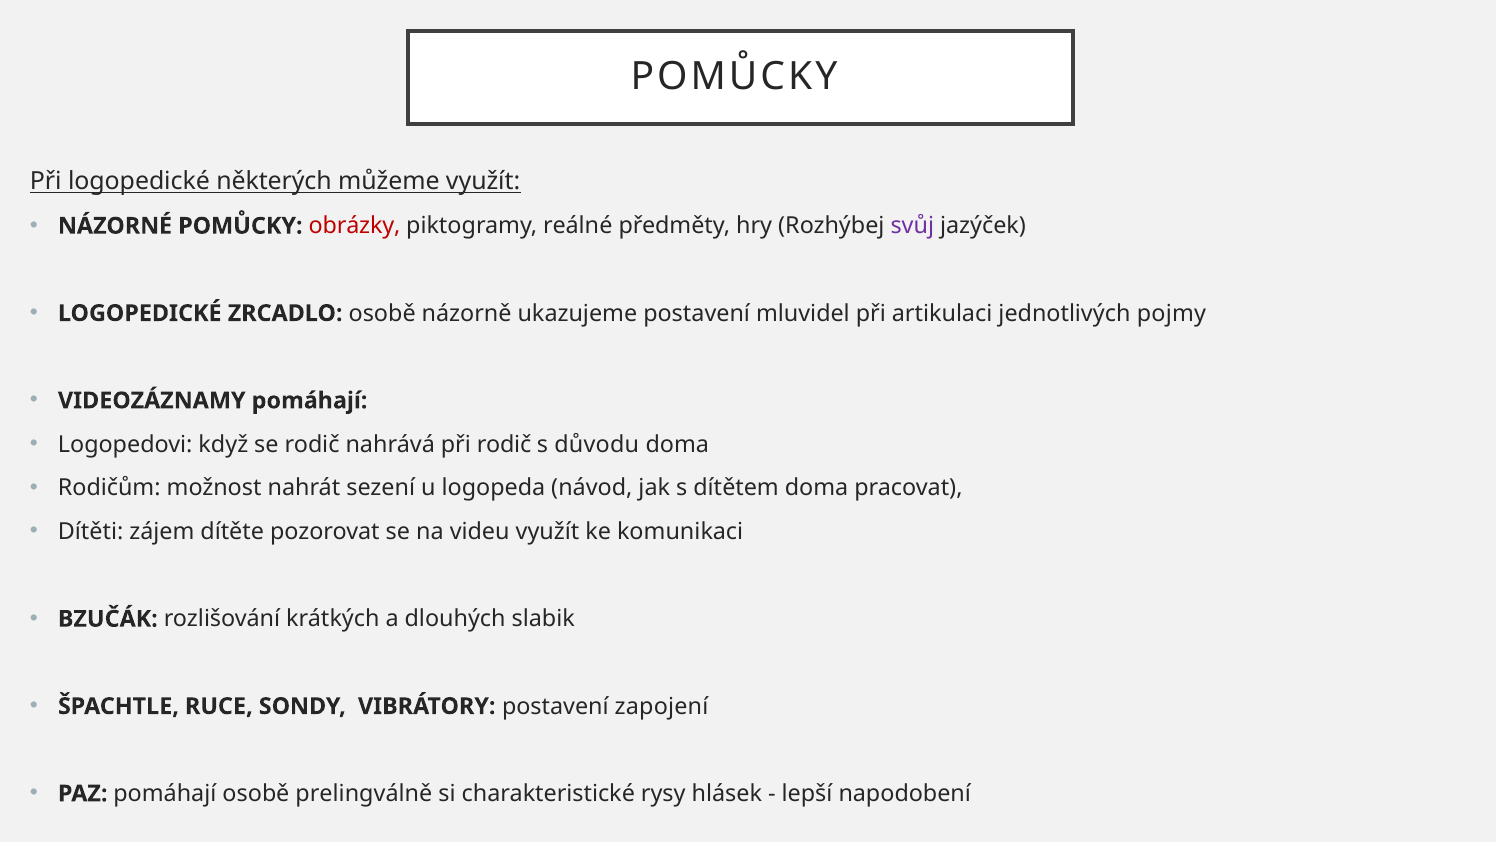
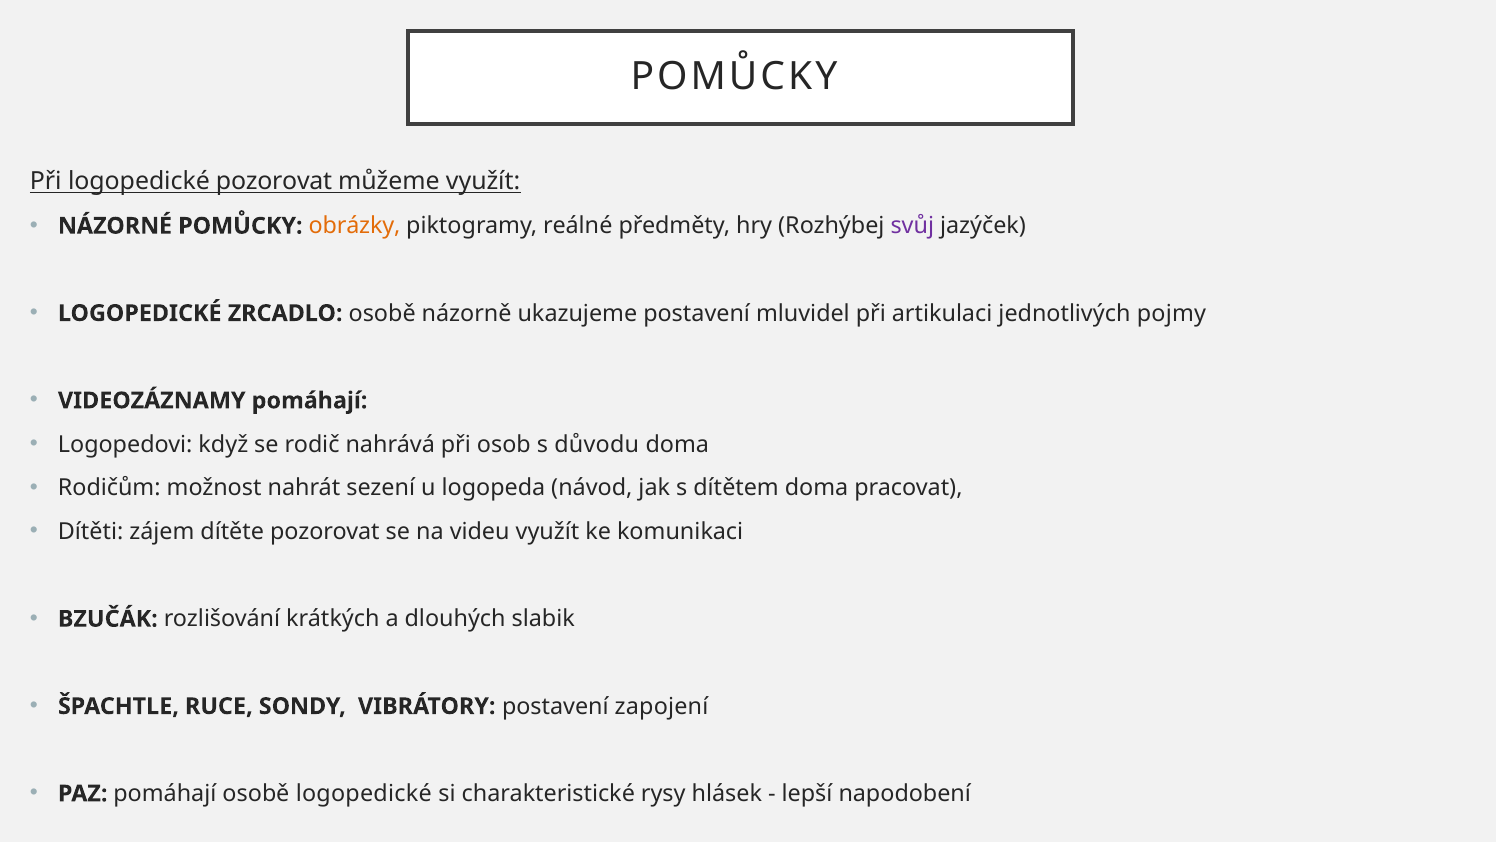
logopedické některých: některých -> pozorovat (274, 181)
obrázky colour: red -> orange (354, 226)
při rodič: rodič -> osob (504, 444)
osobě prelingválně: prelingválně -> logopedické (364, 793)
